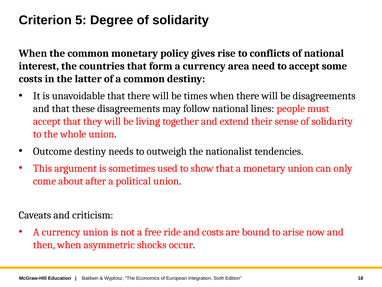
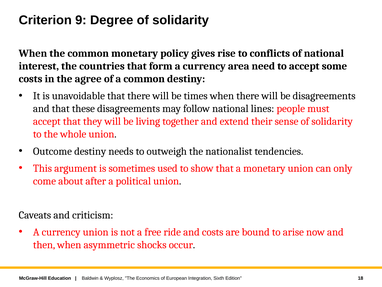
5: 5 -> 9 (81, 20)
latter: latter -> agree (88, 79)
